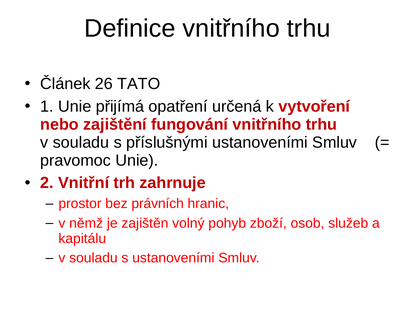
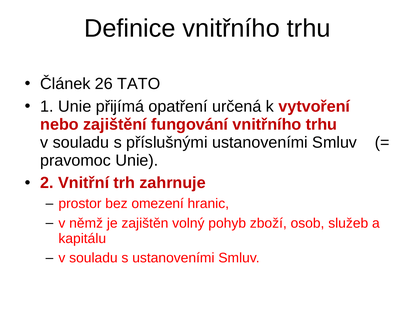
právních: právních -> omezení (158, 204)
